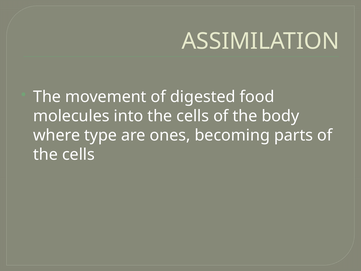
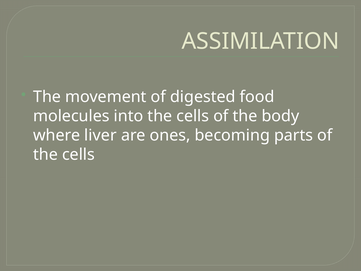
type: type -> liver (100, 135)
